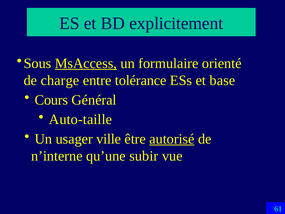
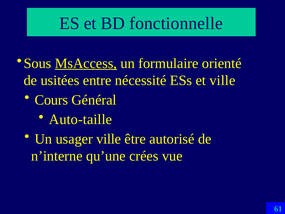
explicitement: explicitement -> fonctionnelle (176, 23)
charge: charge -> usitées (60, 80)
tolérance: tolérance -> nécessité (141, 80)
et base: base -> ville (222, 80)
autorisé underline: present -> none (172, 139)
subir: subir -> crées (144, 156)
